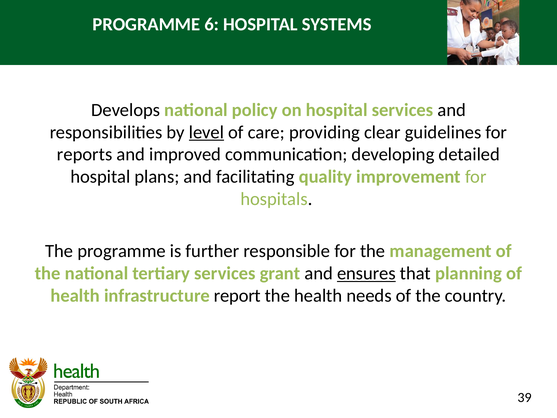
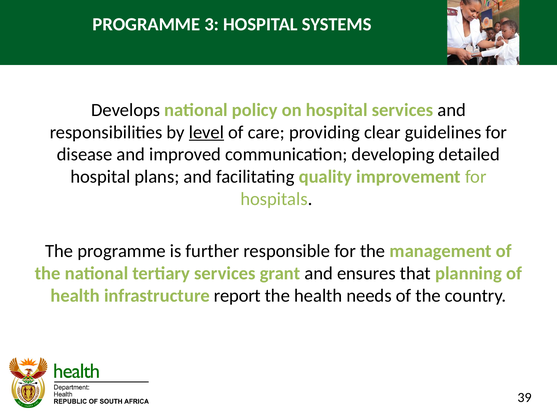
6: 6 -> 3 (212, 24)
reports: reports -> disease (85, 154)
ensures underline: present -> none (366, 273)
